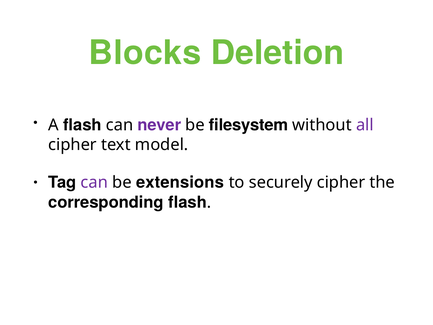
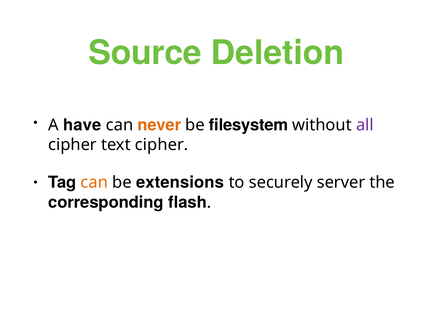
Blocks: Blocks -> Source (145, 53)
A flash: flash -> have (82, 125)
never colour: purple -> orange (159, 125)
text model: model -> cipher (162, 145)
can colour: purple -> orange (94, 182)
securely cipher: cipher -> server (341, 182)
